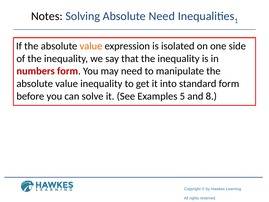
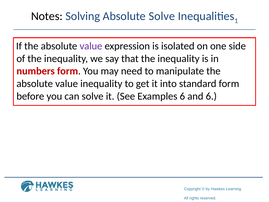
Absolute Need: Need -> Solve (162, 16)
value colour: orange -> purple (91, 46)
Examples 5: 5 -> 6 (182, 96)
and 8: 8 -> 6 (211, 96)
